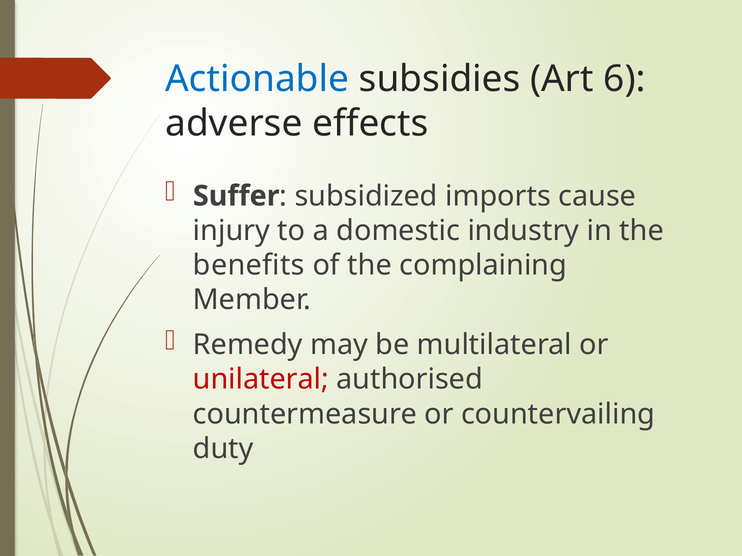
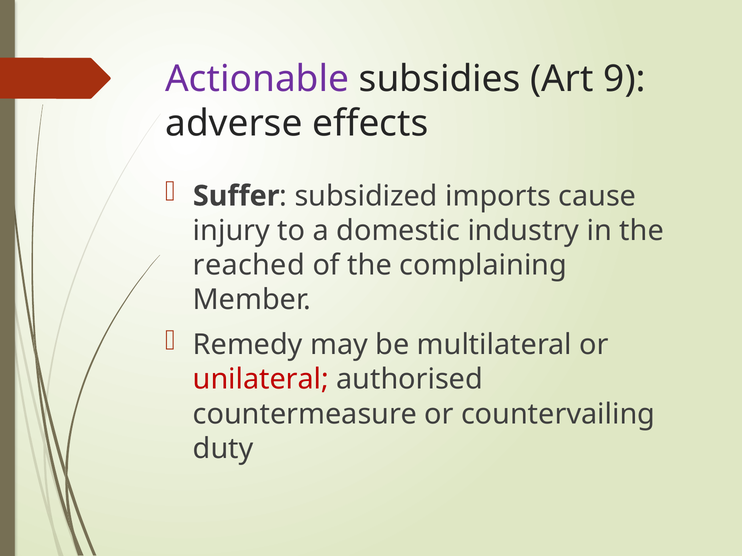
Actionable colour: blue -> purple (257, 79)
6: 6 -> 9 (624, 79)
benefits: benefits -> reached (249, 265)
